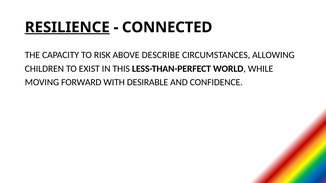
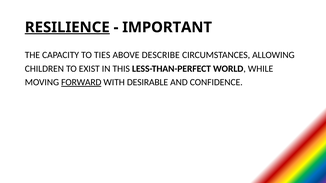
CONNECTED: CONNECTED -> IMPORTANT (167, 27)
RISK: RISK -> TIES (102, 55)
FORWARD underline: none -> present (81, 82)
